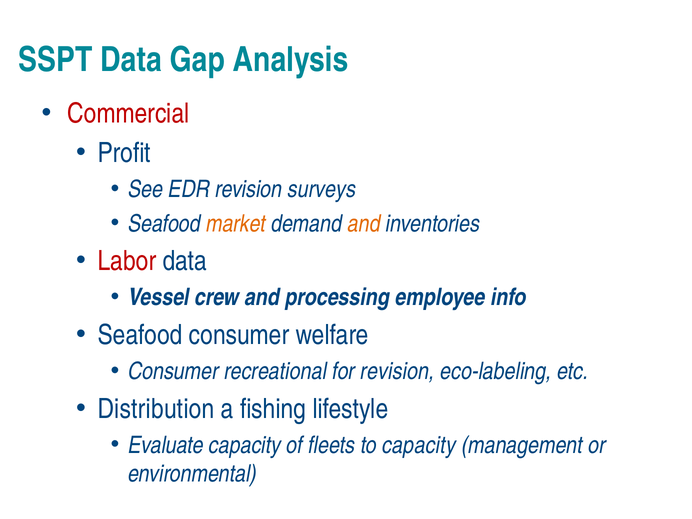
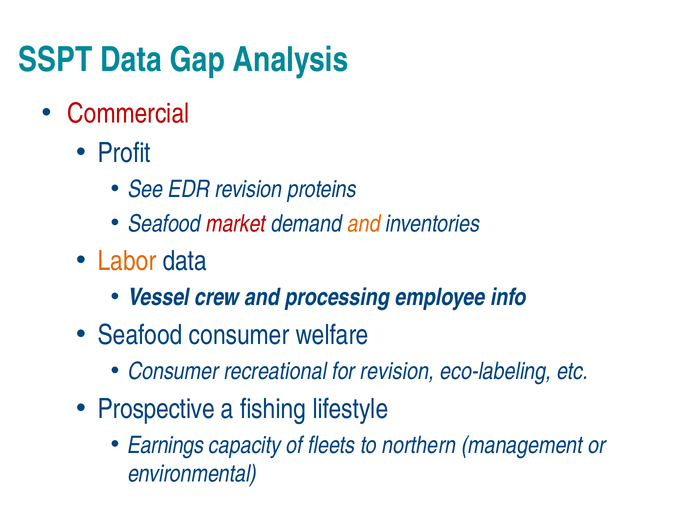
surveys: surveys -> proteins (322, 189)
market colour: orange -> red (236, 224)
Labor colour: red -> orange (127, 261)
Distribution: Distribution -> Prospective (156, 409)
Evaluate: Evaluate -> Earnings (166, 445)
to capacity: capacity -> northern (419, 445)
